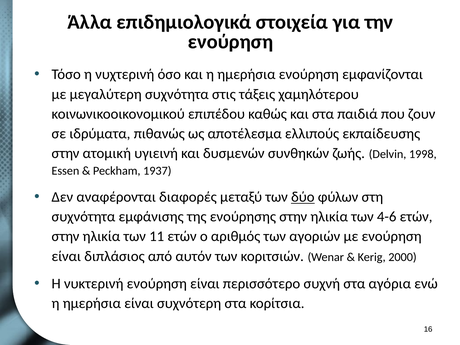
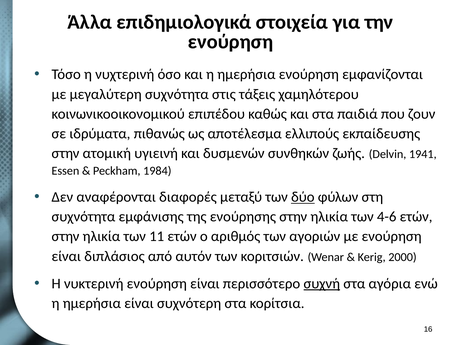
1998: 1998 -> 1941 (423, 154)
1937: 1937 -> 1984 (157, 171)
συχνή underline: none -> present (322, 284)
